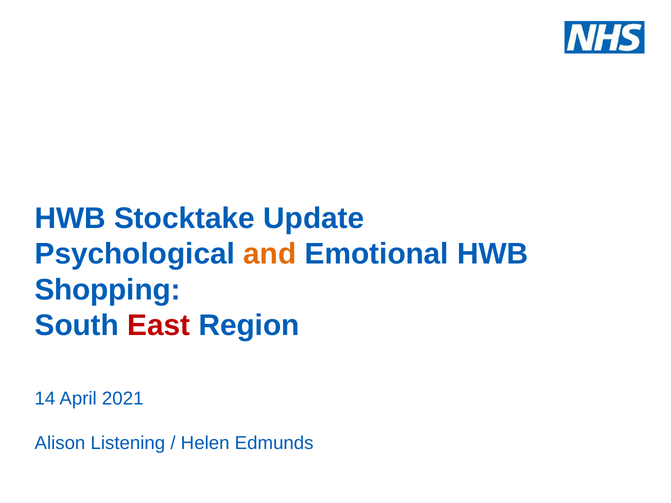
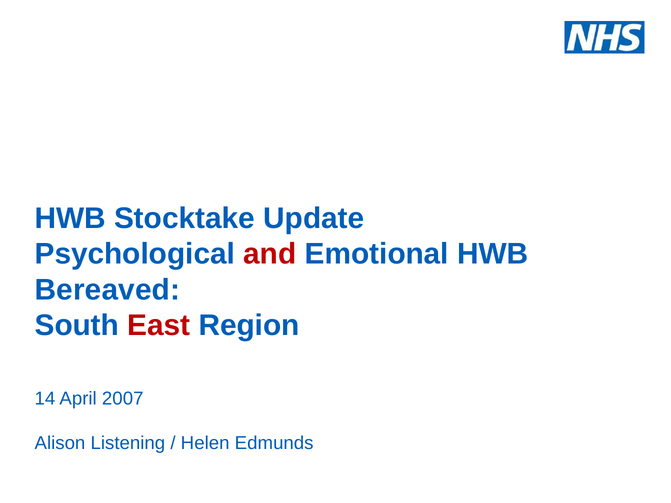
and colour: orange -> red (270, 254)
Shopping: Shopping -> Bereaved (107, 290)
2021: 2021 -> 2007 (123, 399)
